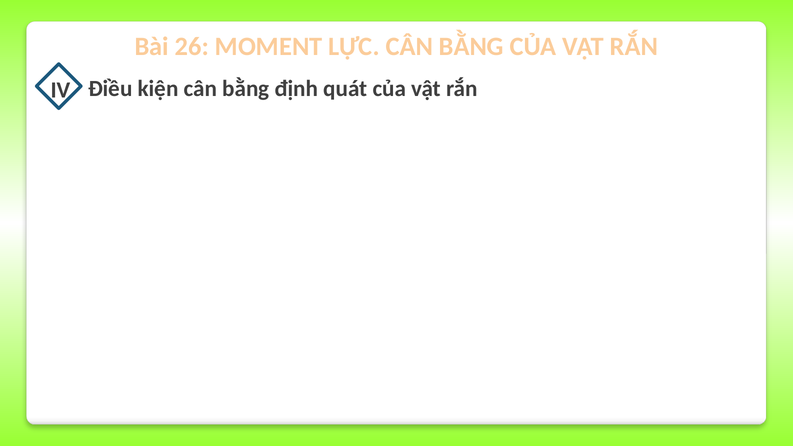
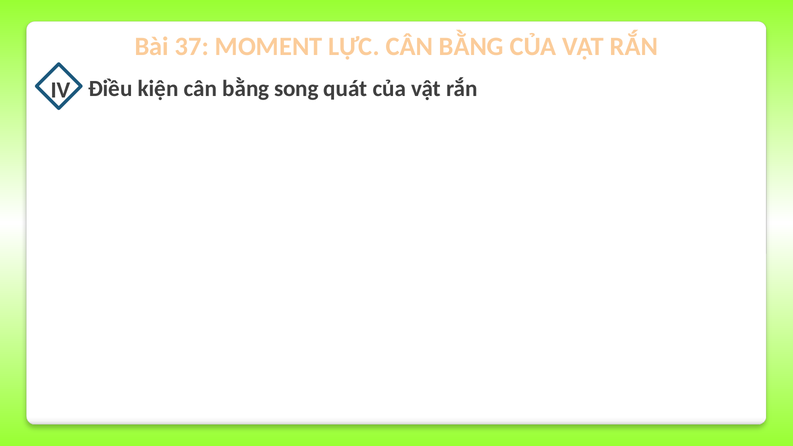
26: 26 -> 37 (192, 46)
định: định -> song (296, 89)
